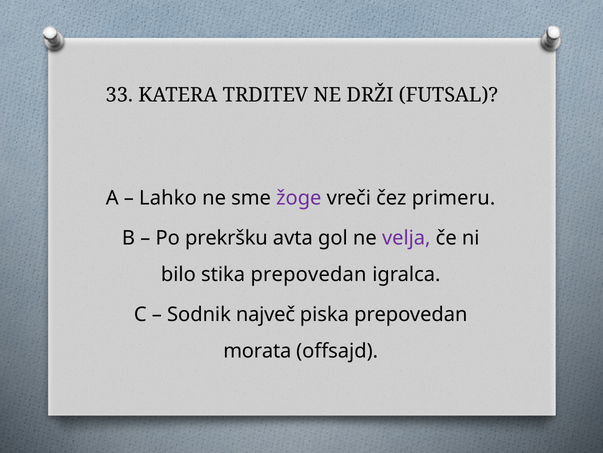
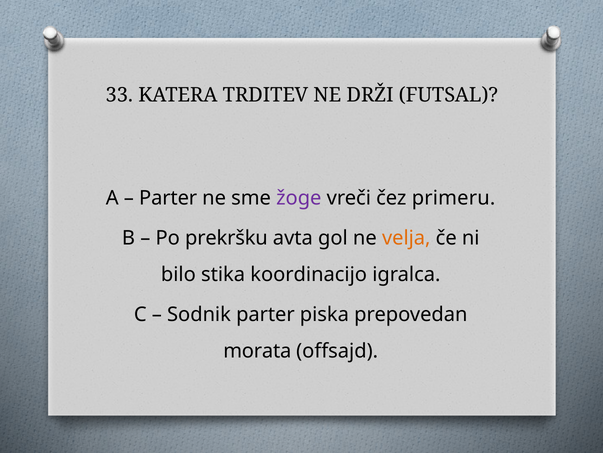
Lahko: Lahko -> Parter (168, 198)
velja colour: purple -> orange (406, 238)
stika prepovedan: prepovedan -> koordinacijo (309, 274)
Sodnik največ: največ -> parter (265, 314)
